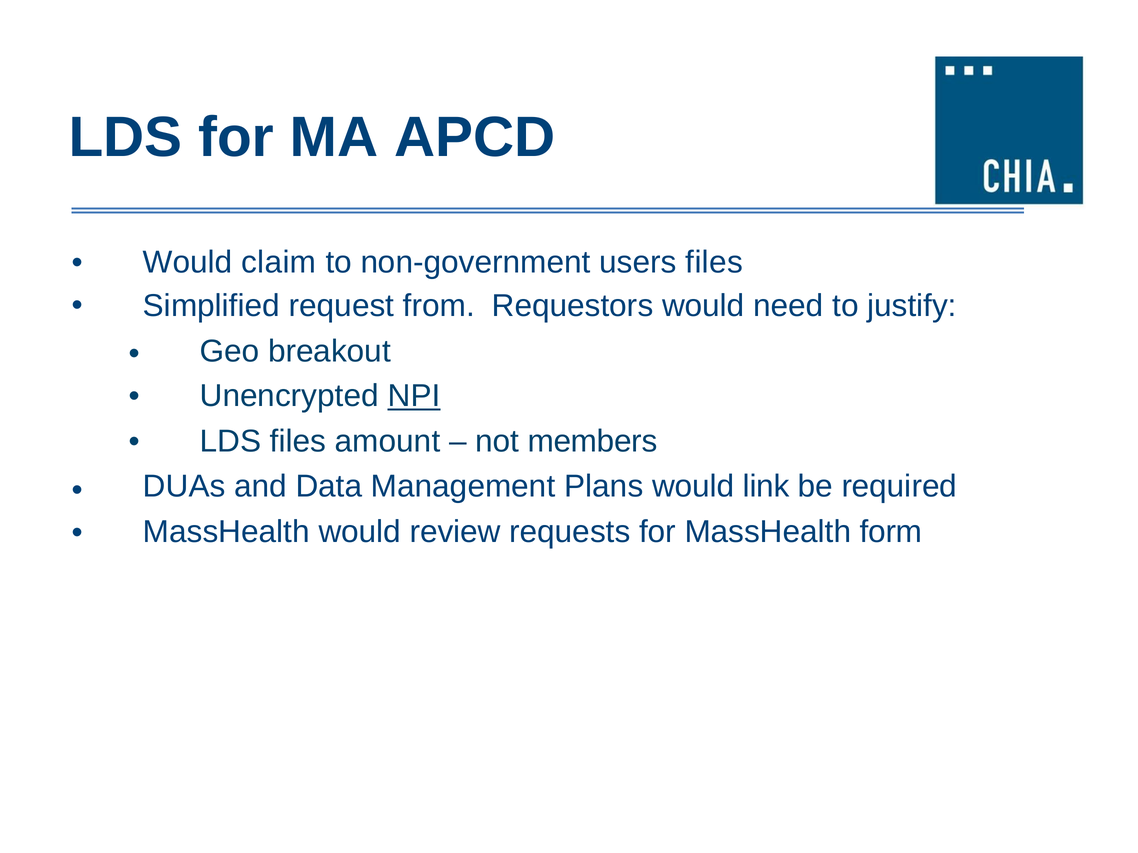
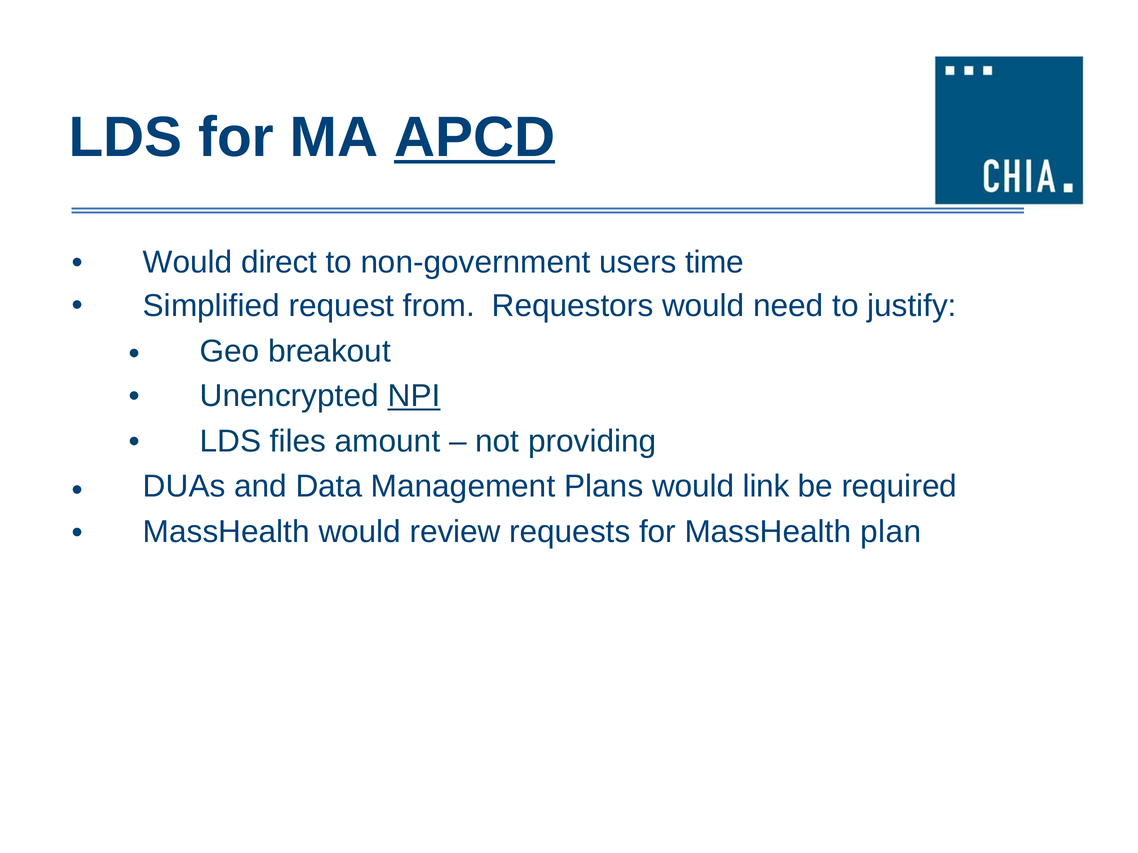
APCD underline: none -> present (475, 138)
claim: claim -> direct (279, 262)
users files: files -> time (715, 262)
members: members -> providing (592, 441)
form: form -> plan (891, 532)
